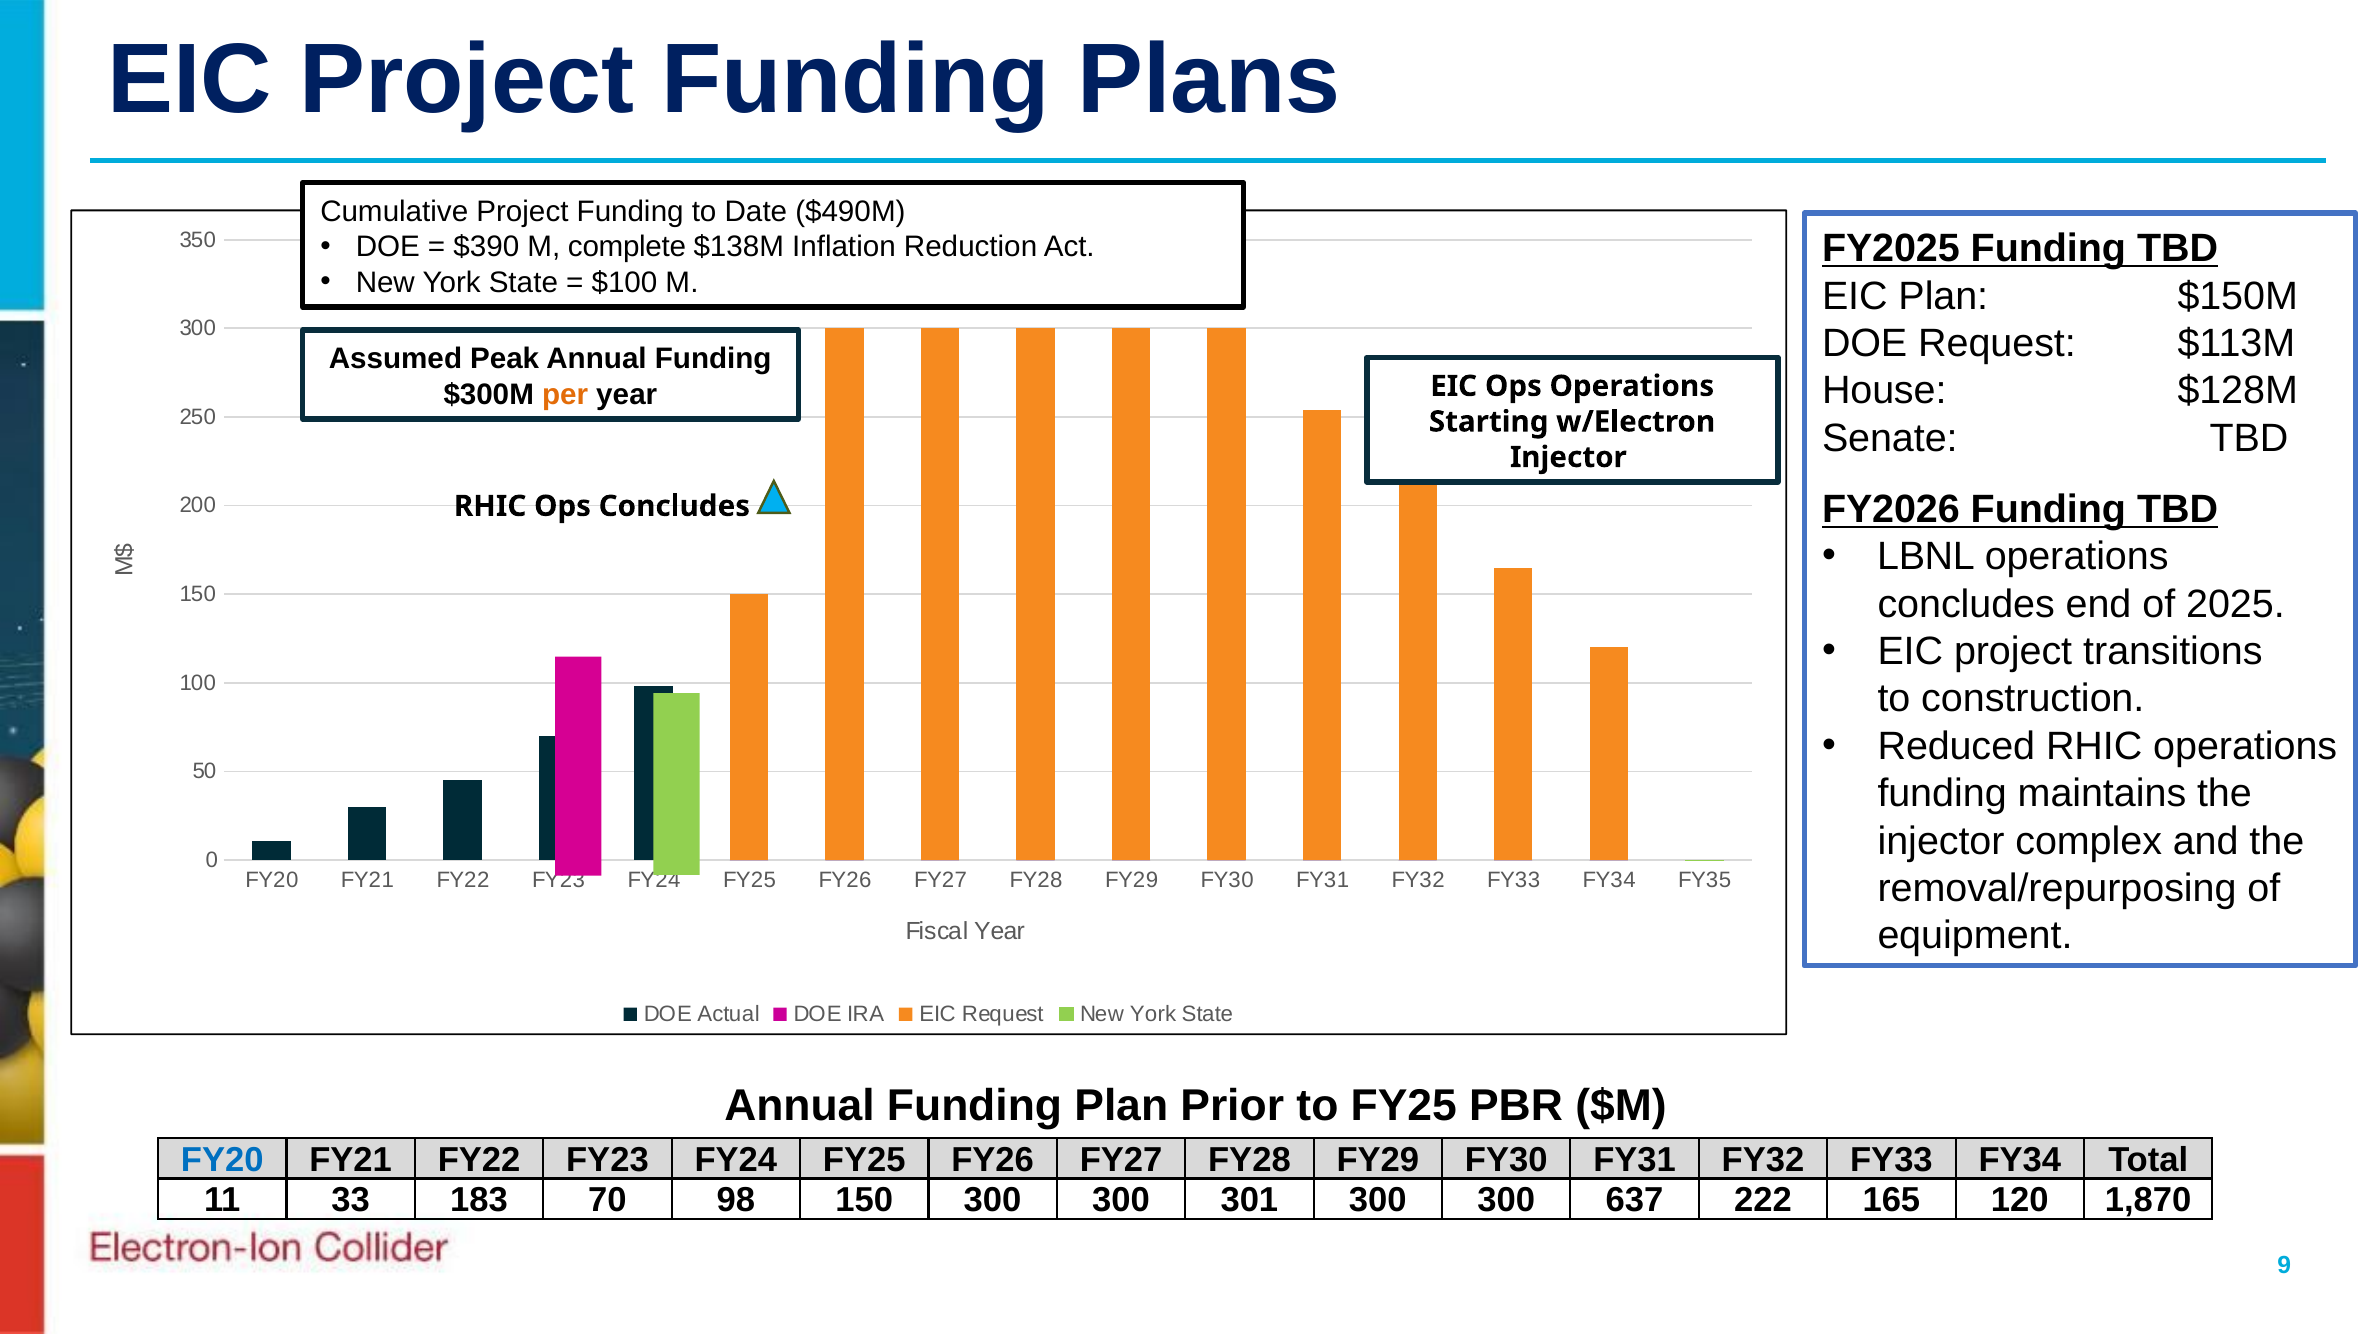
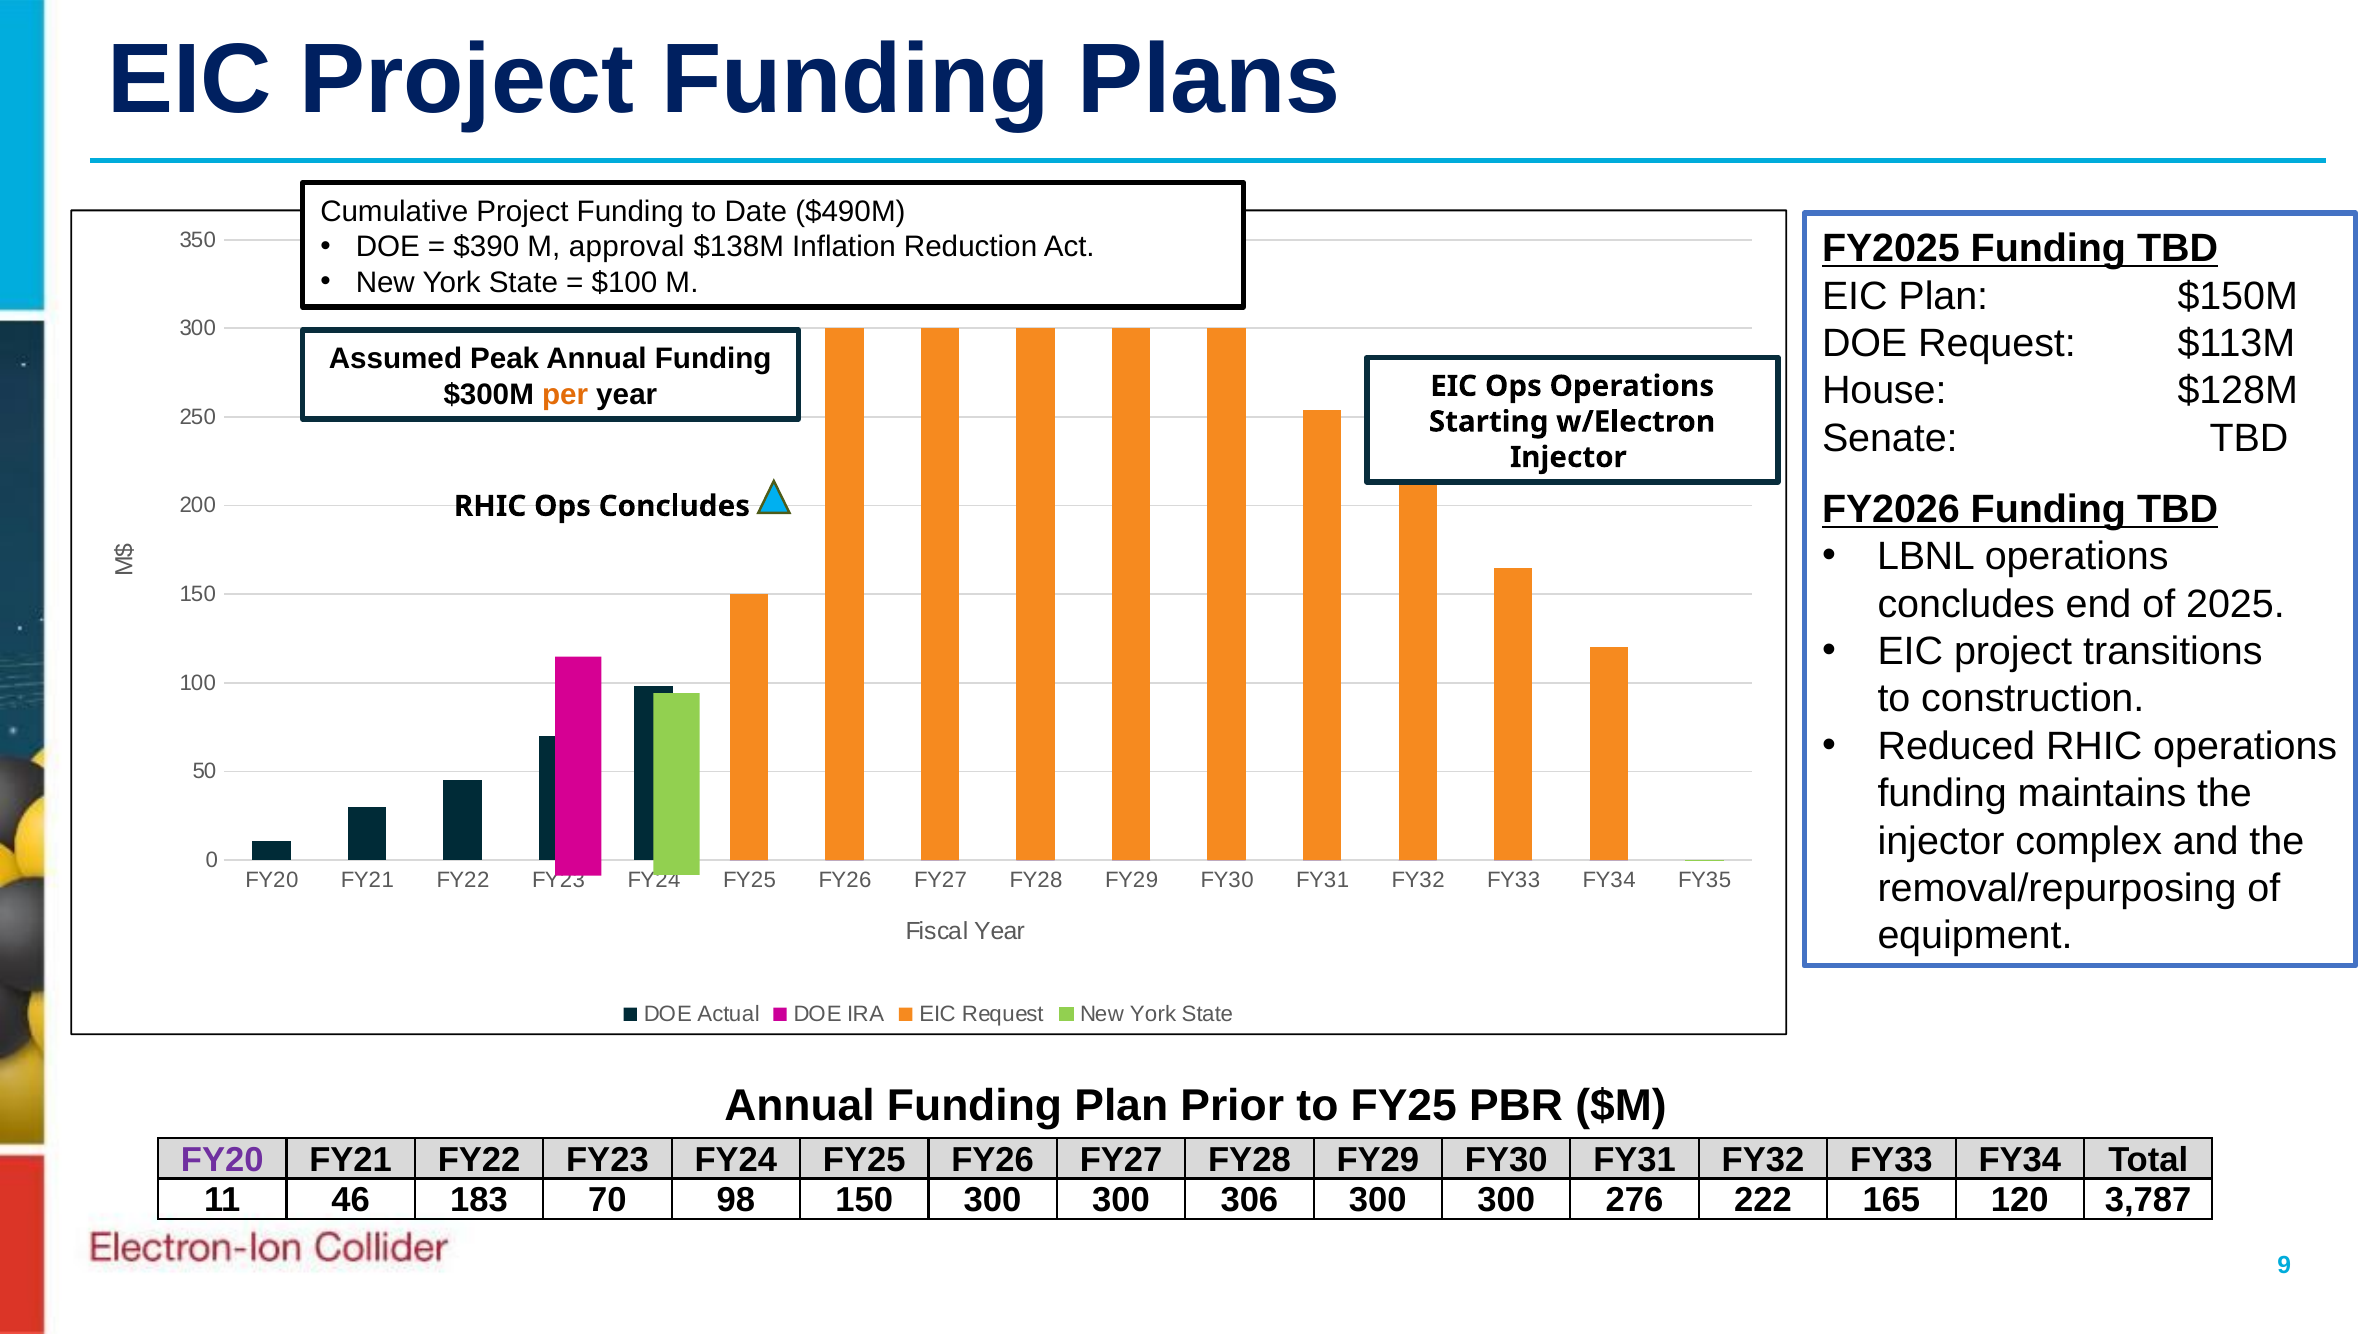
complete: complete -> approval (627, 247)
FY20 colour: blue -> purple (222, 1159)
33: 33 -> 46 (351, 1199)
301: 301 -> 306 (1249, 1199)
637: 637 -> 276 (1635, 1199)
1,870: 1,870 -> 3,787 (2148, 1199)
